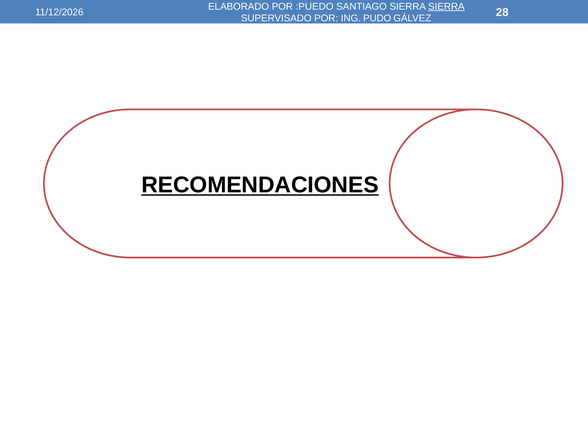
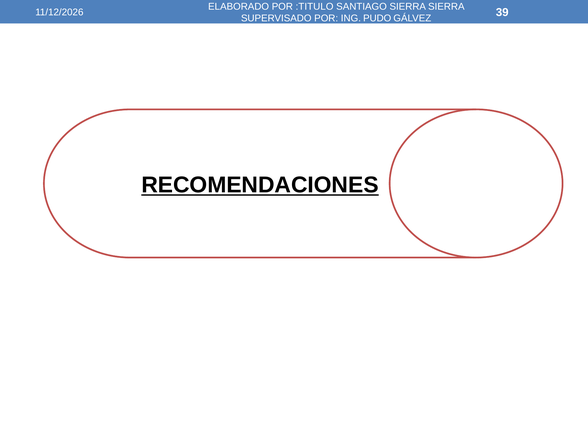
:PUEDO: :PUEDO -> :TITULO (315, 7)
SIERRA underline: present -> none (446, 7)
28: 28 -> 39 (502, 13)
